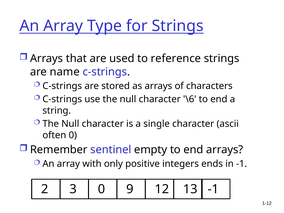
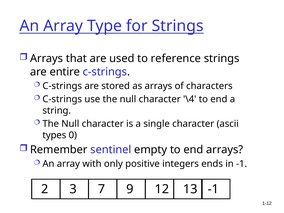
name: name -> entire (65, 72)
\6: \6 -> \4 (190, 99)
often: often -> types (54, 135)
3 0: 0 -> 7 (101, 189)
